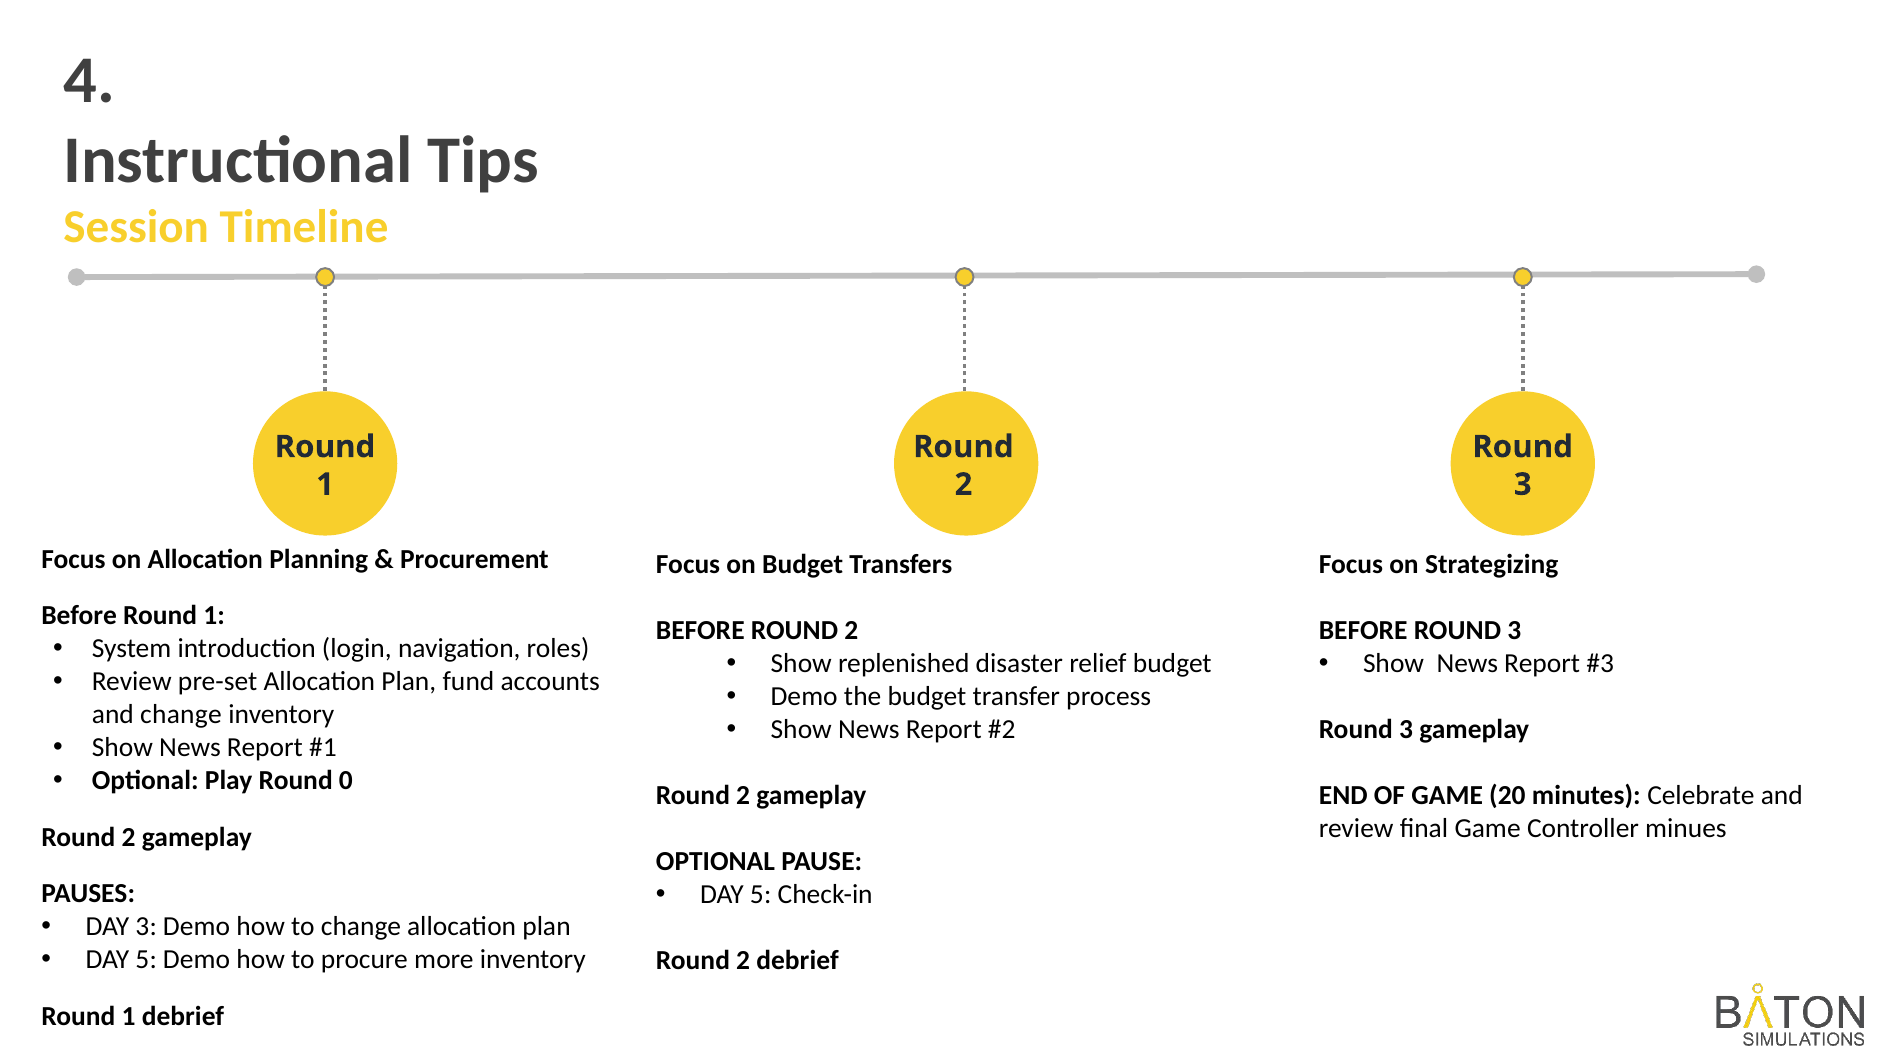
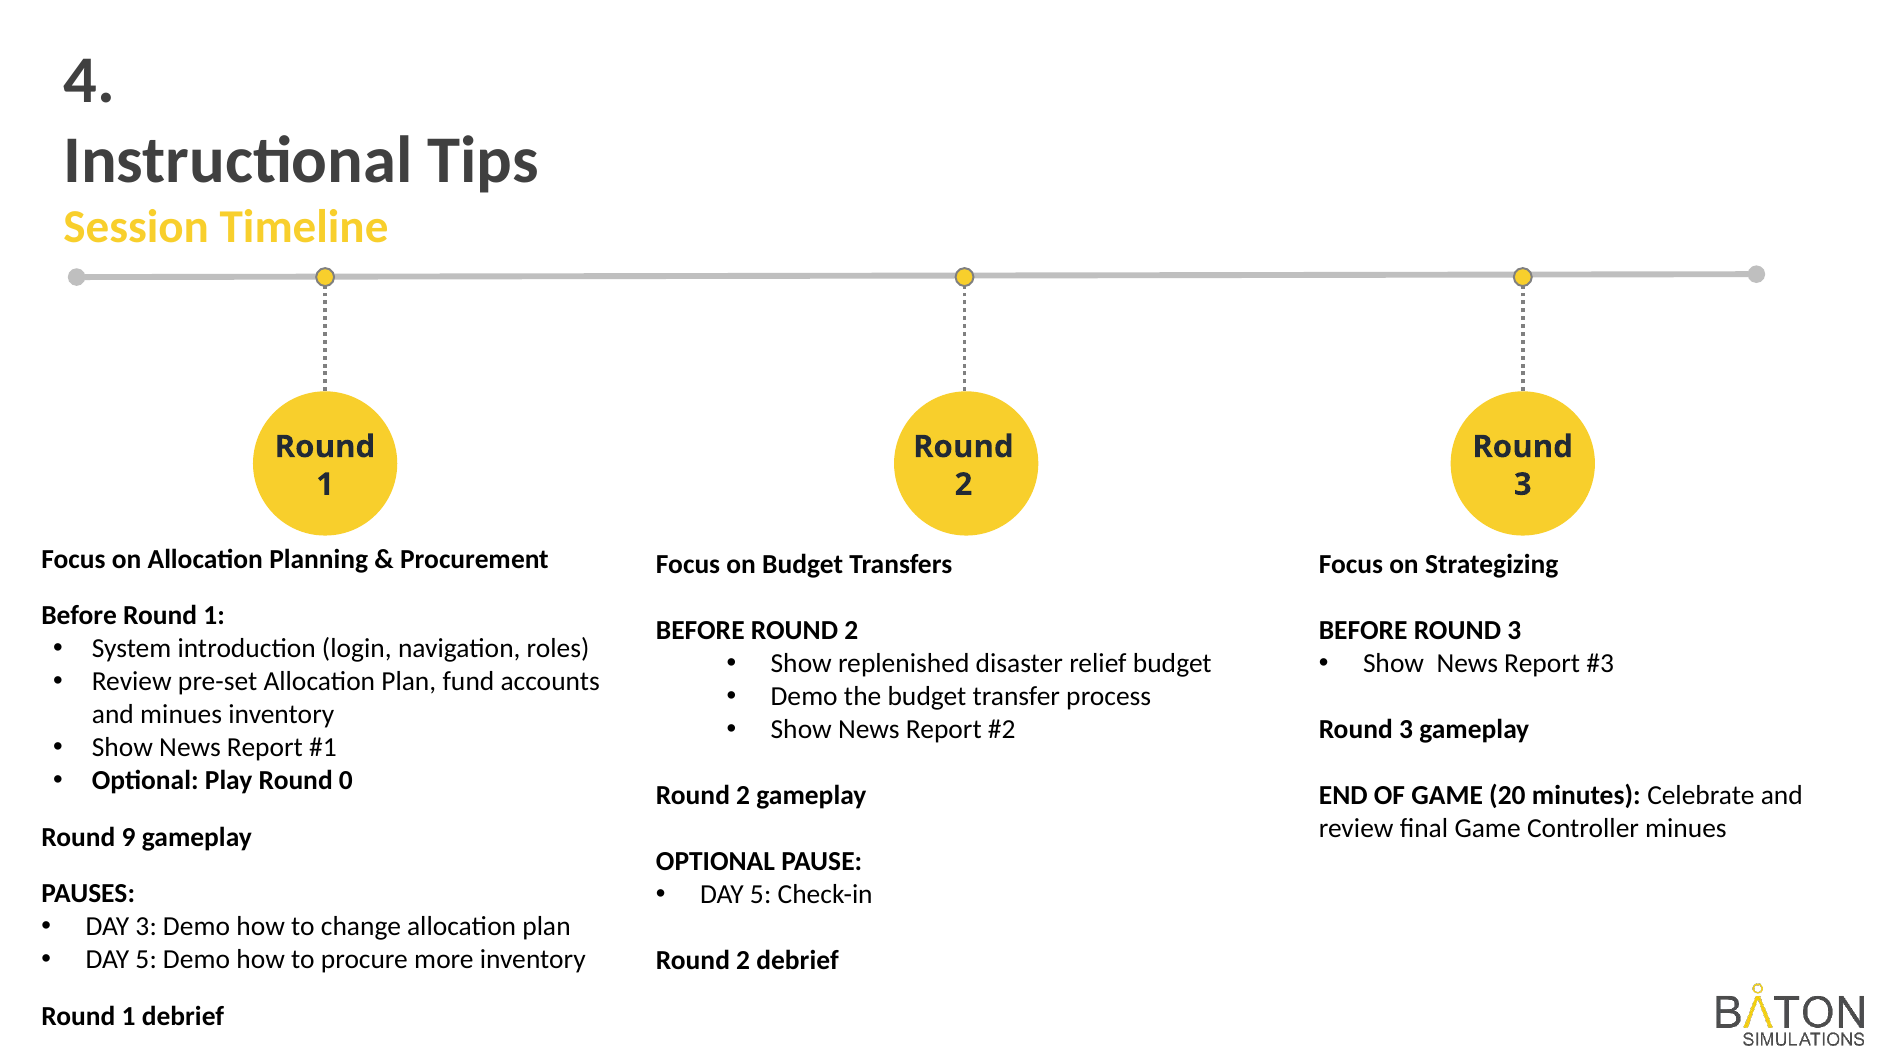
and change: change -> minues (181, 715)
2: 2 -> 9 (129, 837)
